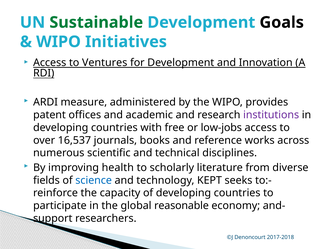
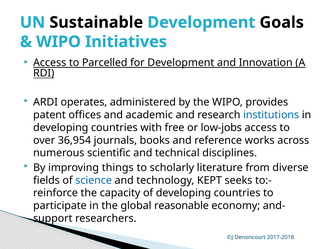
Sustainable colour: green -> black (96, 22)
Ventures: Ventures -> Parcelled (105, 63)
measure: measure -> operates (84, 102)
institutions colour: purple -> blue (271, 115)
16,537: 16,537 -> 36,954 (74, 140)
health: health -> things (118, 168)
